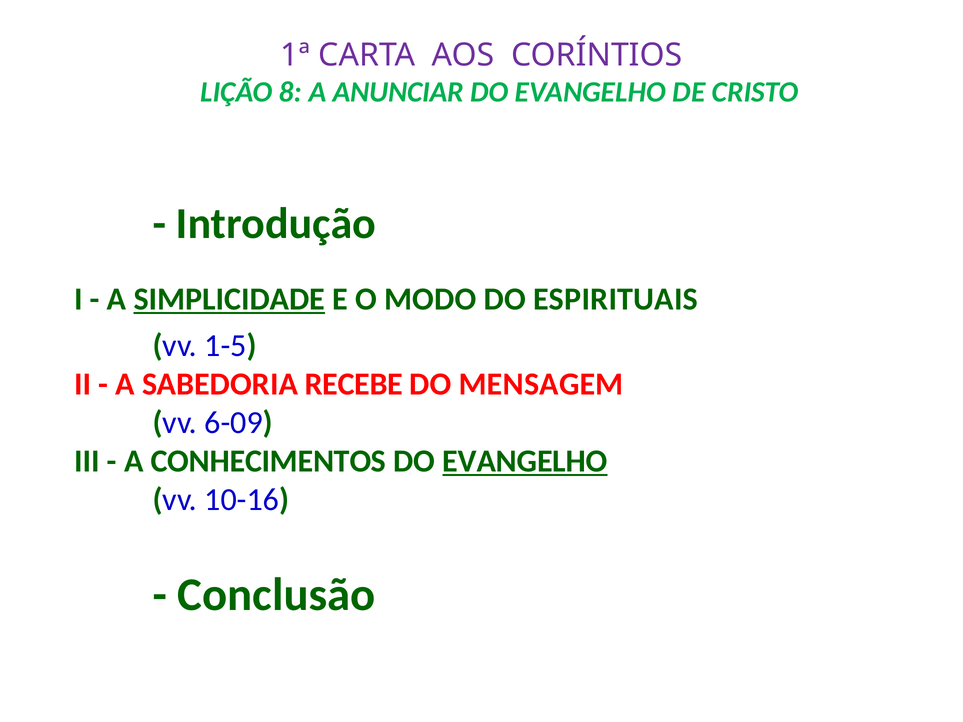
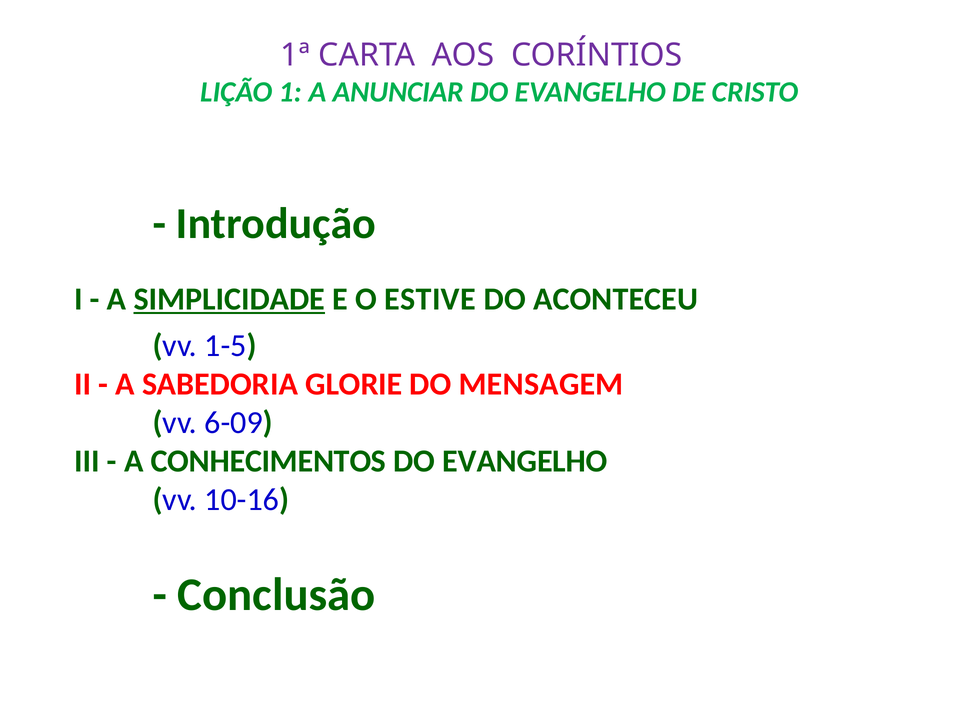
8: 8 -> 1 (290, 92)
MODO: MODO -> ESTIVE (430, 299)
ESPIRITUAIS: ESPIRITUAIS -> ACONTECEU (616, 299)
RECEBE: RECEBE -> GLORIE (354, 384)
EVANGELHO underline: present -> none (525, 462)
